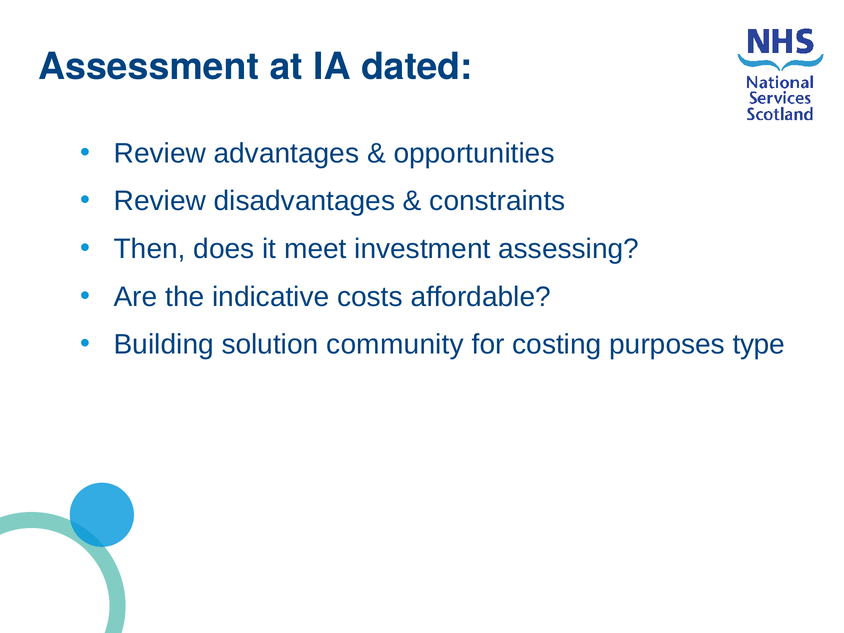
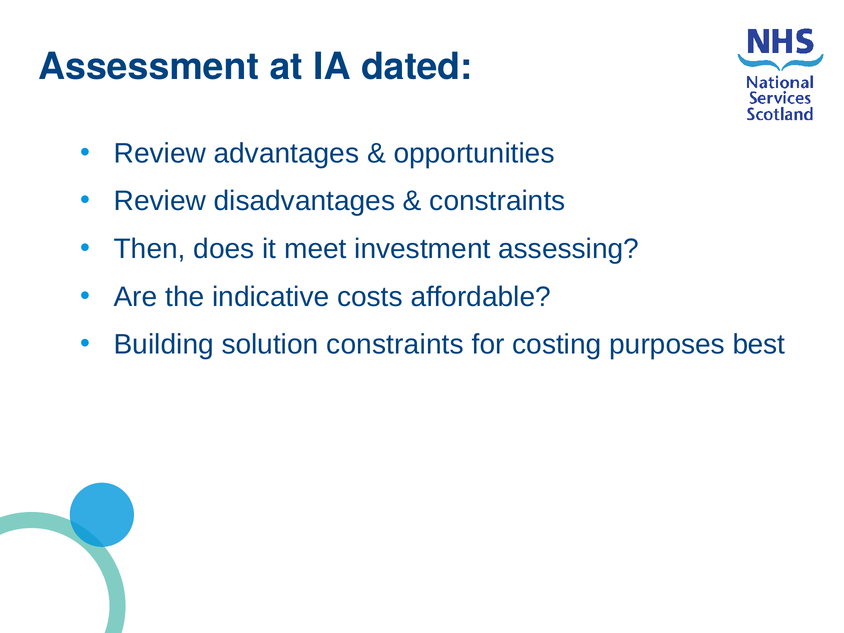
solution community: community -> constraints (395, 345)
type: type -> best (759, 345)
